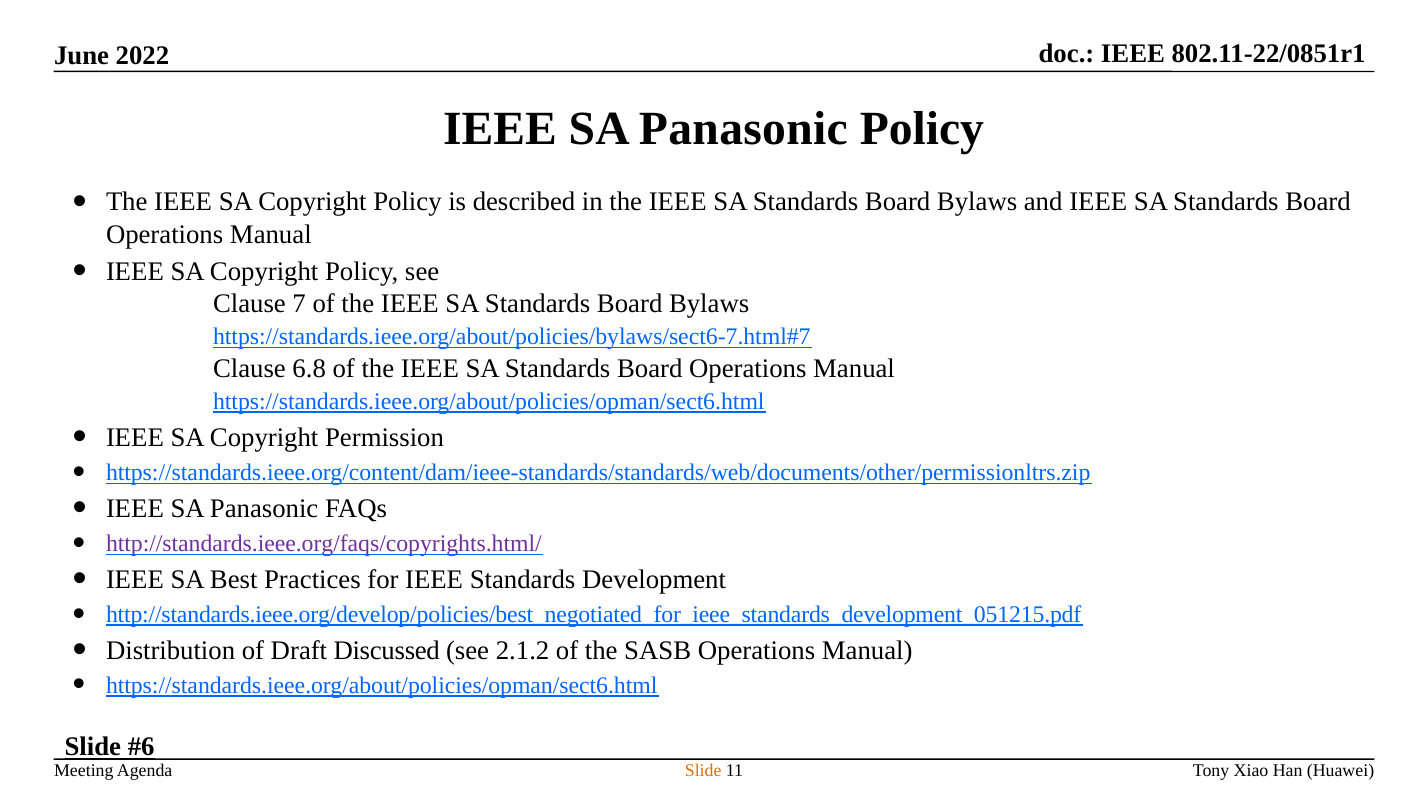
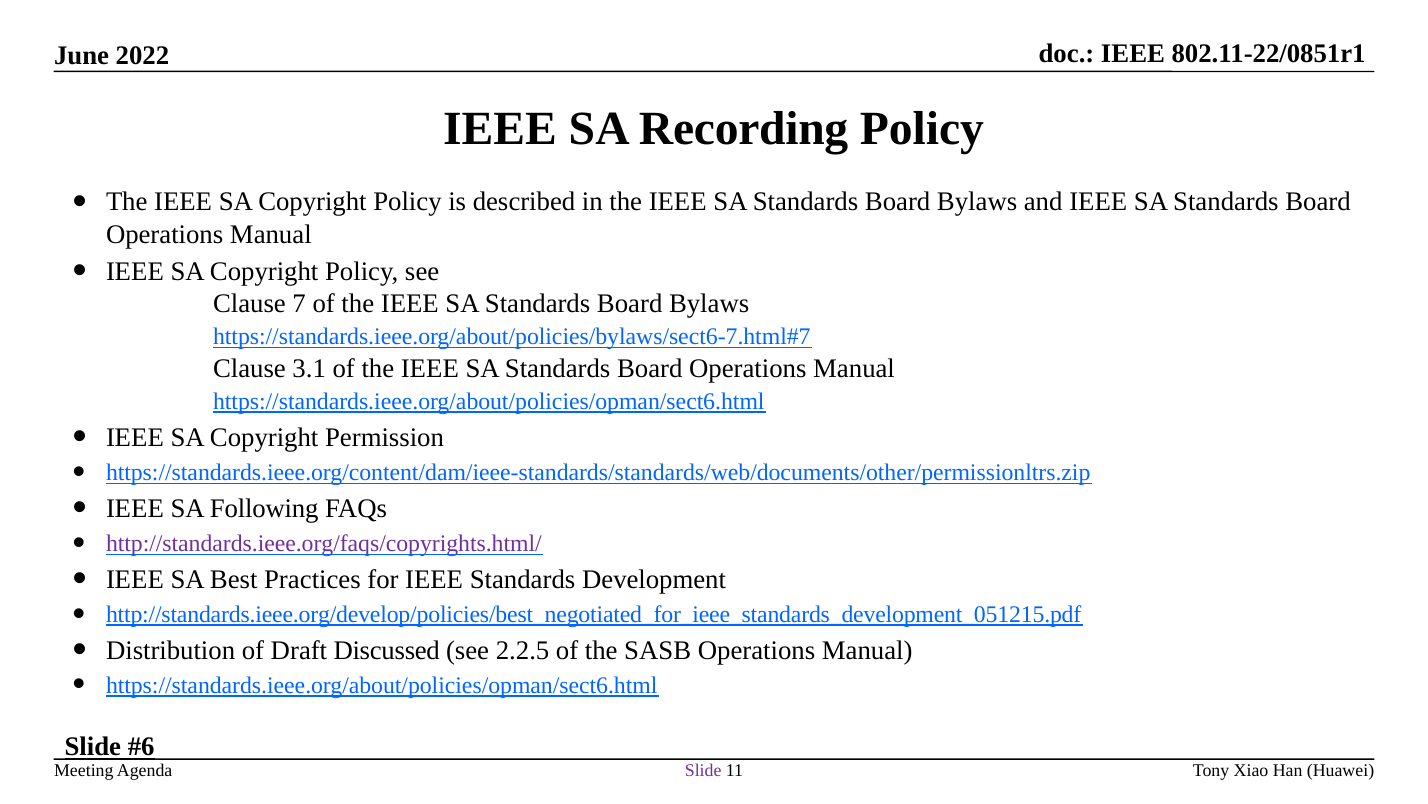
Panasonic: Panasonic -> Recording (744, 128)
6.8: 6.8 -> 3.1 (309, 368)
Panasonic: Panasonic -> Following (264, 508)
2.1.2: 2.1.2 -> 2.2.5 (523, 650)
Slide colour: orange -> purple (703, 770)
